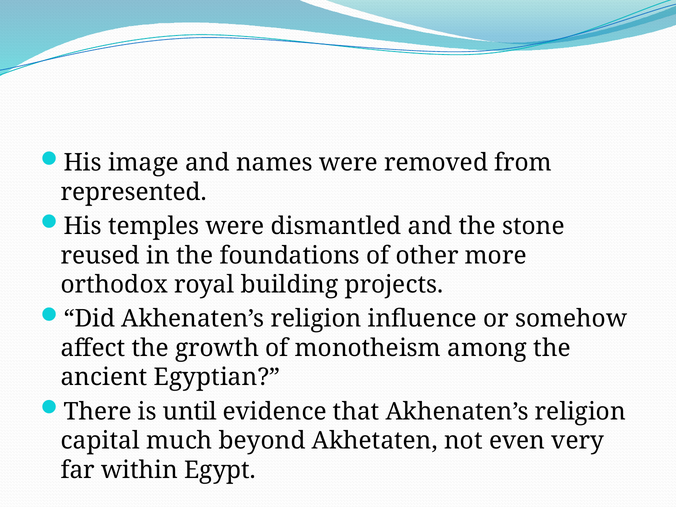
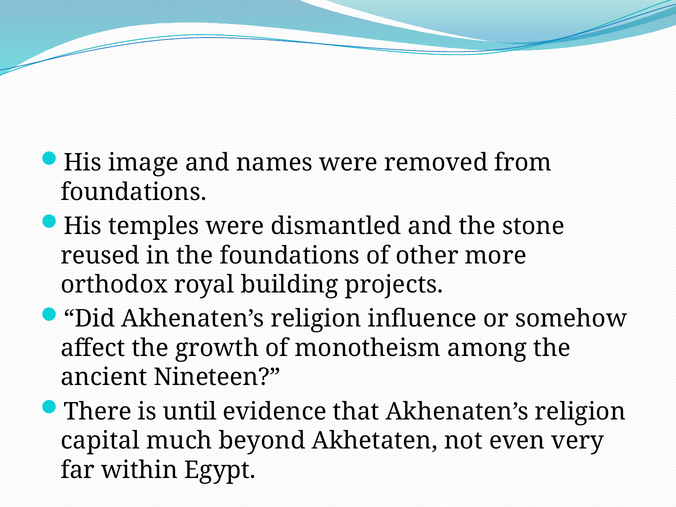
represented: represented -> foundations (134, 192)
Egyptian: Egyptian -> Nineteen (217, 377)
